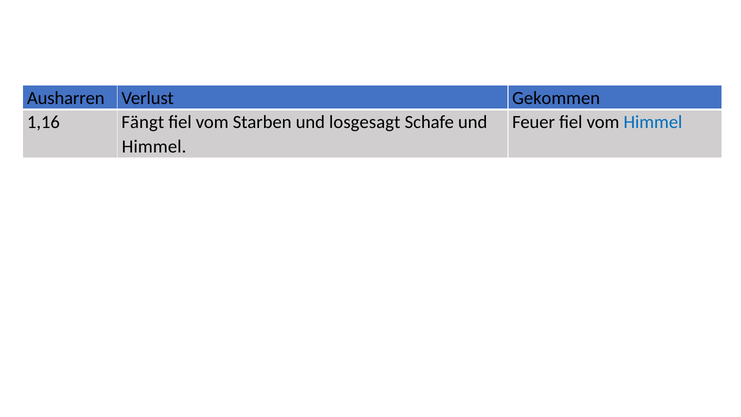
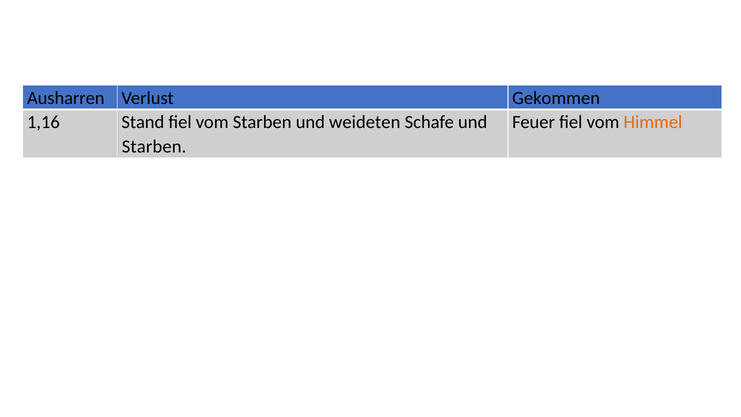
Fängt: Fängt -> Stand (143, 122)
losgesagt: losgesagt -> weideten (365, 122)
Himmel colour: blue -> orange (653, 122)
Himmel: Himmel -> Starben (154, 146)
